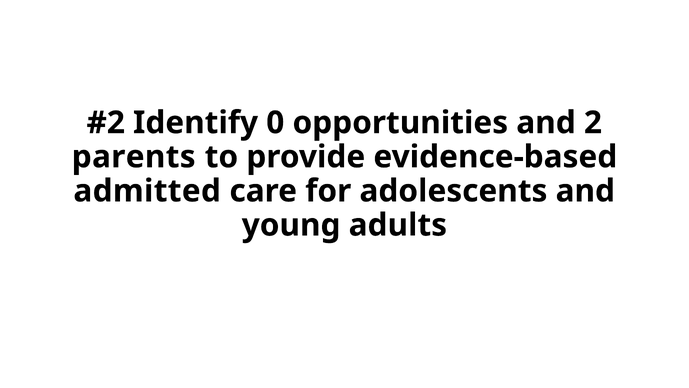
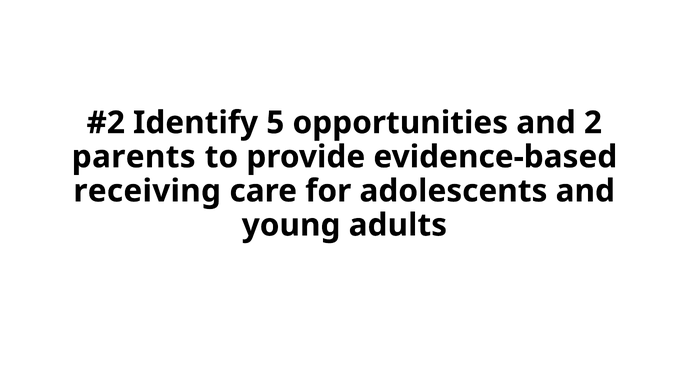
0: 0 -> 5 (275, 123)
admitted: admitted -> receiving (147, 191)
